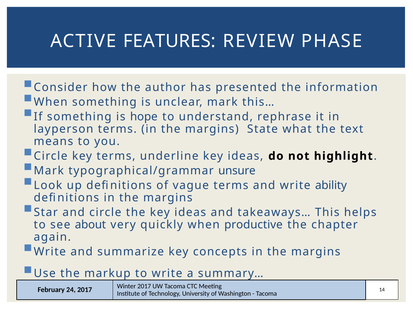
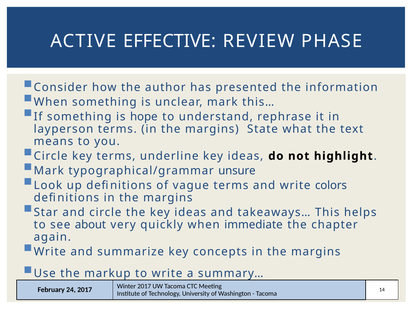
FEATURES: FEATURES -> EFFECTIVE (170, 41)
ability: ability -> colors (331, 185)
productive: productive -> immediate (253, 224)
